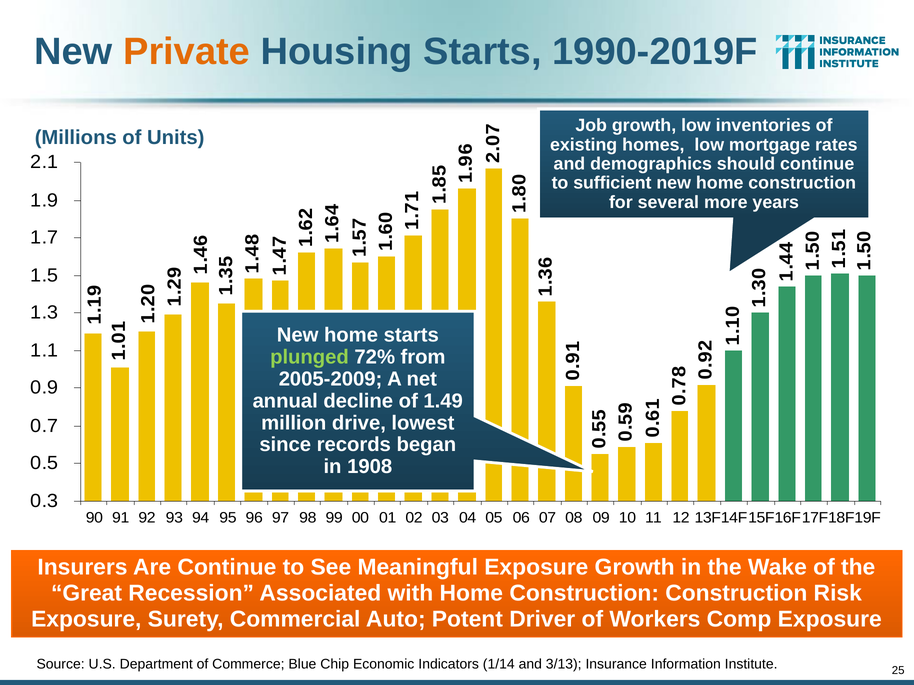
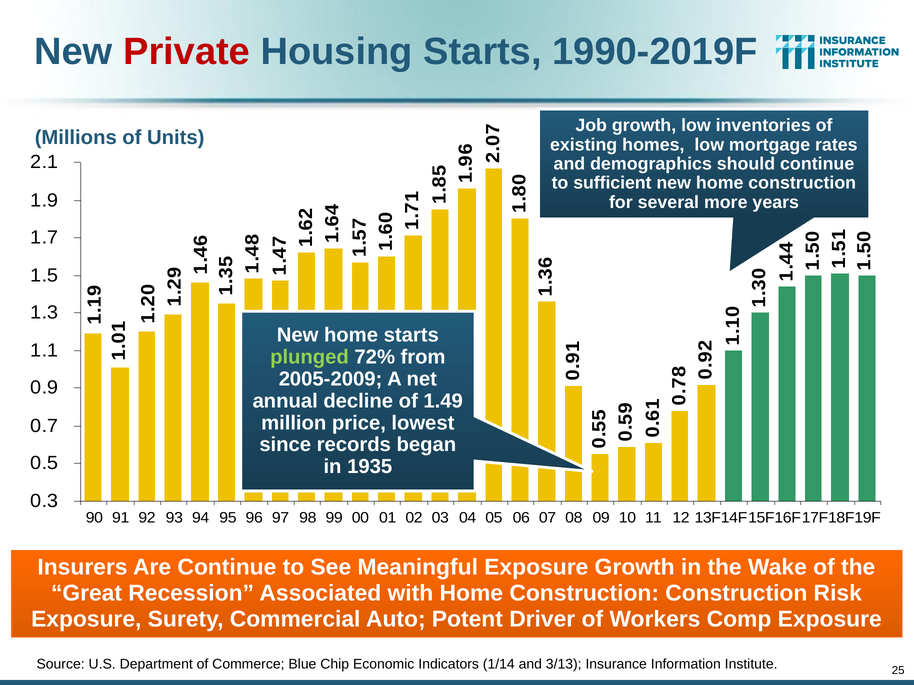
Private colour: orange -> red (187, 52)
drive: drive -> price (359, 423)
1908: 1908 -> 1935 (370, 467)
